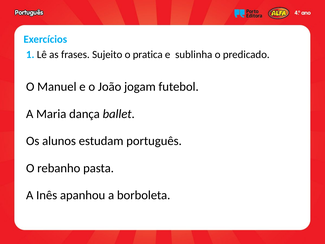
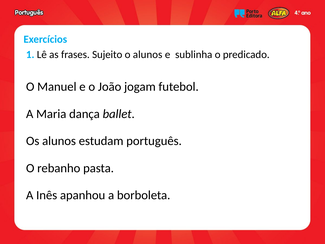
o pratica: pratica -> alunos (148, 55)
